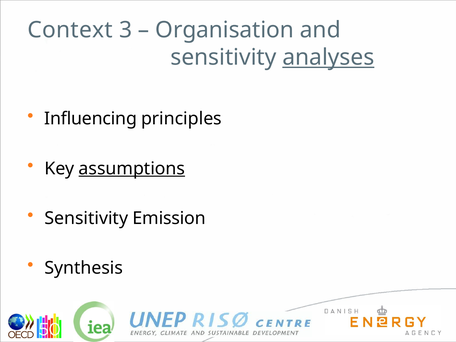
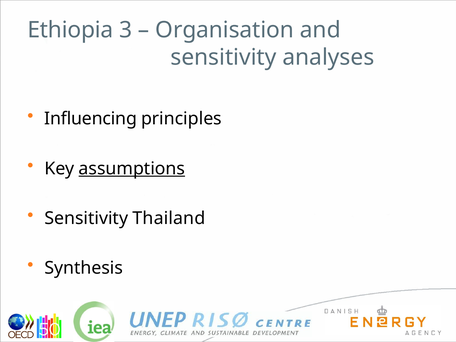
Context: Context -> Ethiopia (70, 30)
analyses underline: present -> none (328, 57)
Emission: Emission -> Thailand (169, 218)
